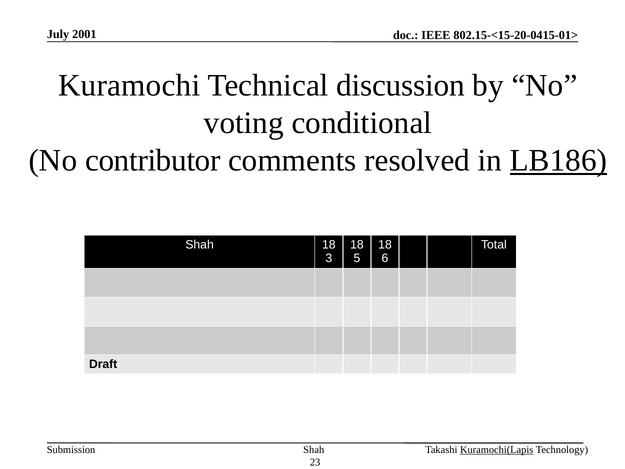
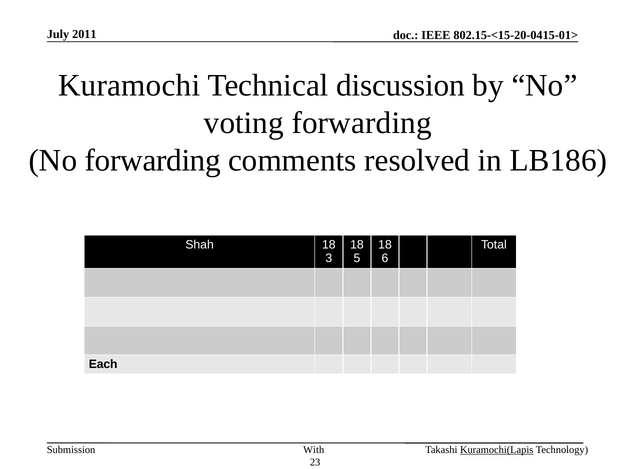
2001: 2001 -> 2011 (84, 34)
voting conditional: conditional -> forwarding (362, 123)
No contributor: contributor -> forwarding (153, 160)
LB186 underline: present -> none (558, 160)
Draft: Draft -> Each (103, 364)
Shah: Shah -> With (314, 450)
